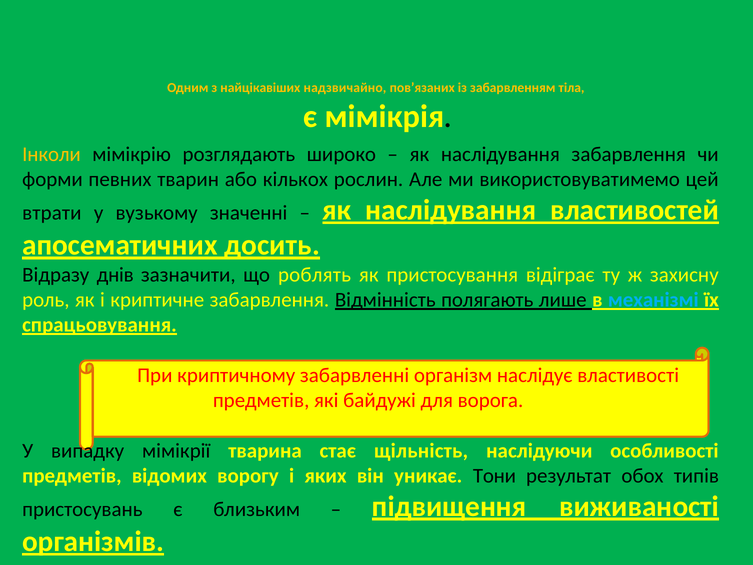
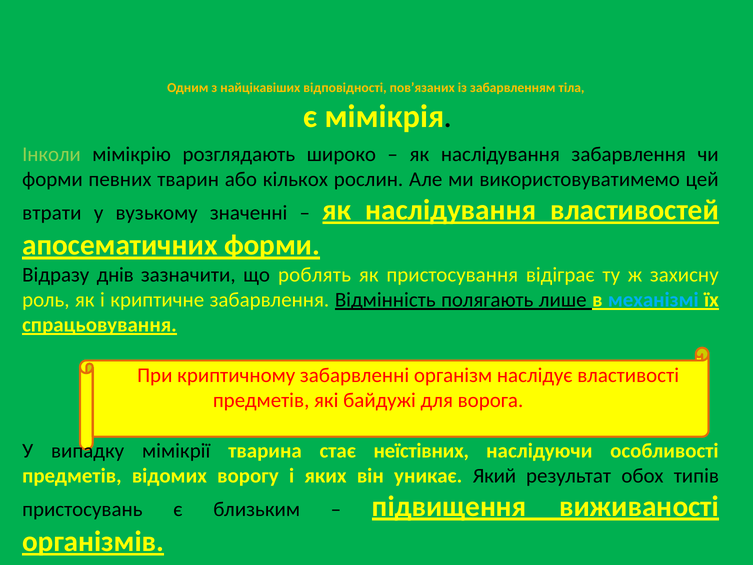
надзвичайно: надзвичайно -> відповідності (345, 88)
Інколи colour: yellow -> light green (51, 154)
апосематичних досить: досить -> форми (272, 245)
щільність: щільність -> неїстівних (421, 450)
Тони: Тони -> Який (494, 476)
